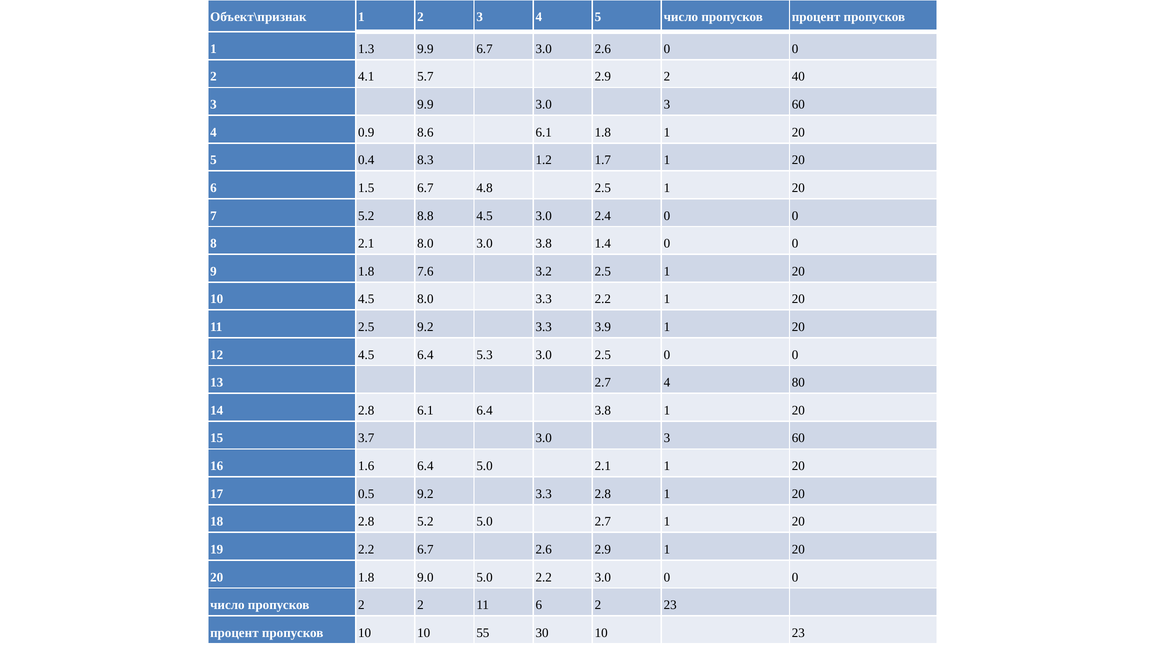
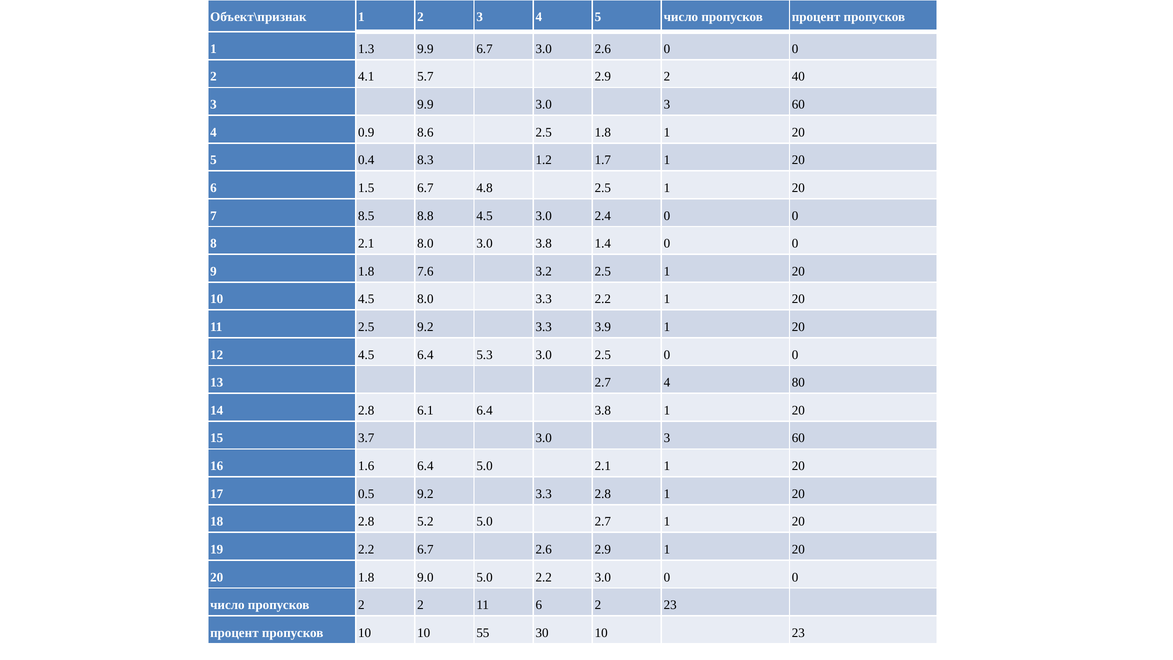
8.6 6.1: 6.1 -> 2.5 (544, 132)
7 5.2: 5.2 -> 8.5 (366, 216)
